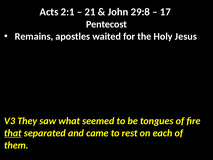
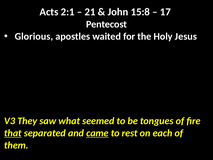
29:8: 29:8 -> 15:8 (140, 12)
Remains: Remains -> Glorious (34, 36)
came underline: none -> present (97, 133)
